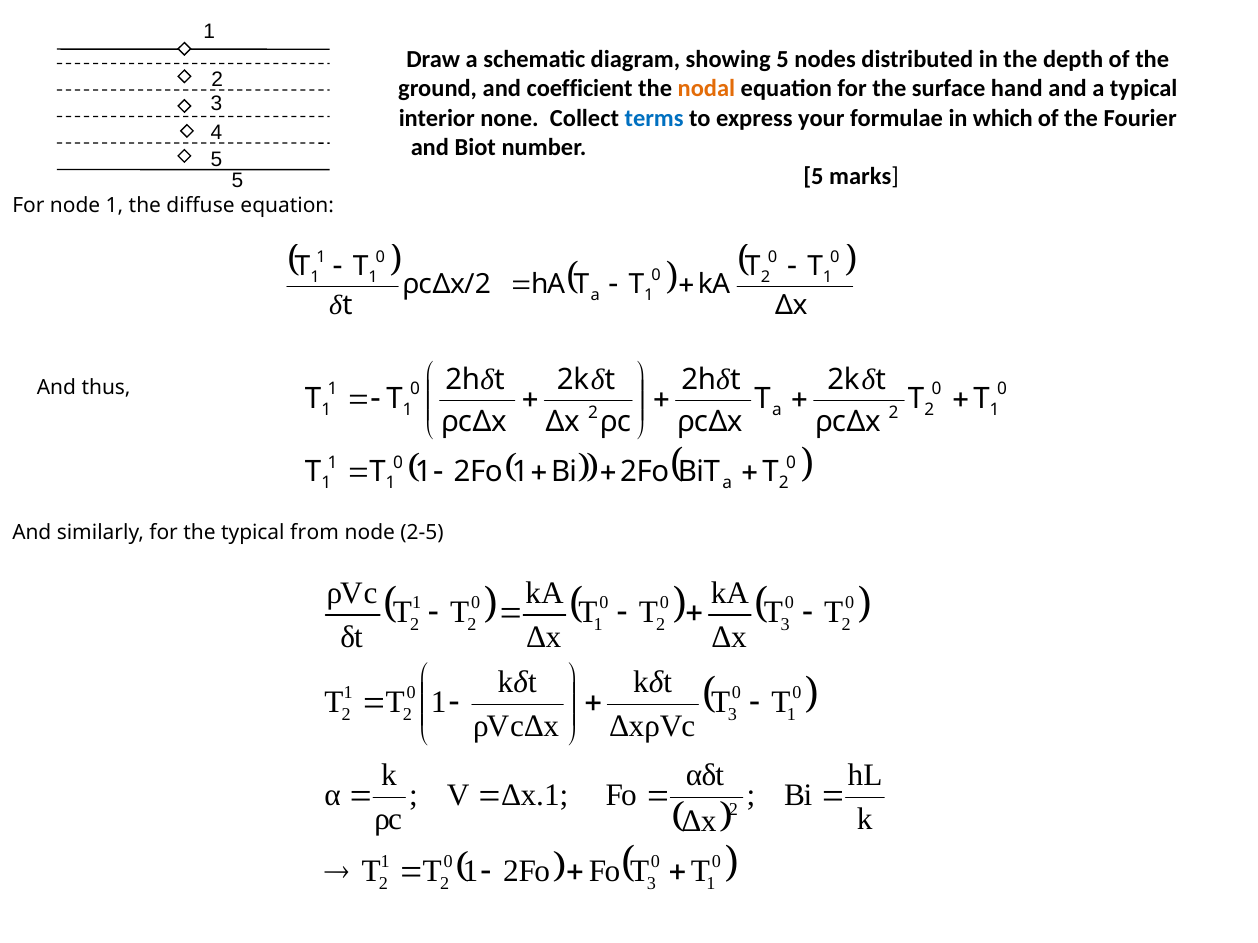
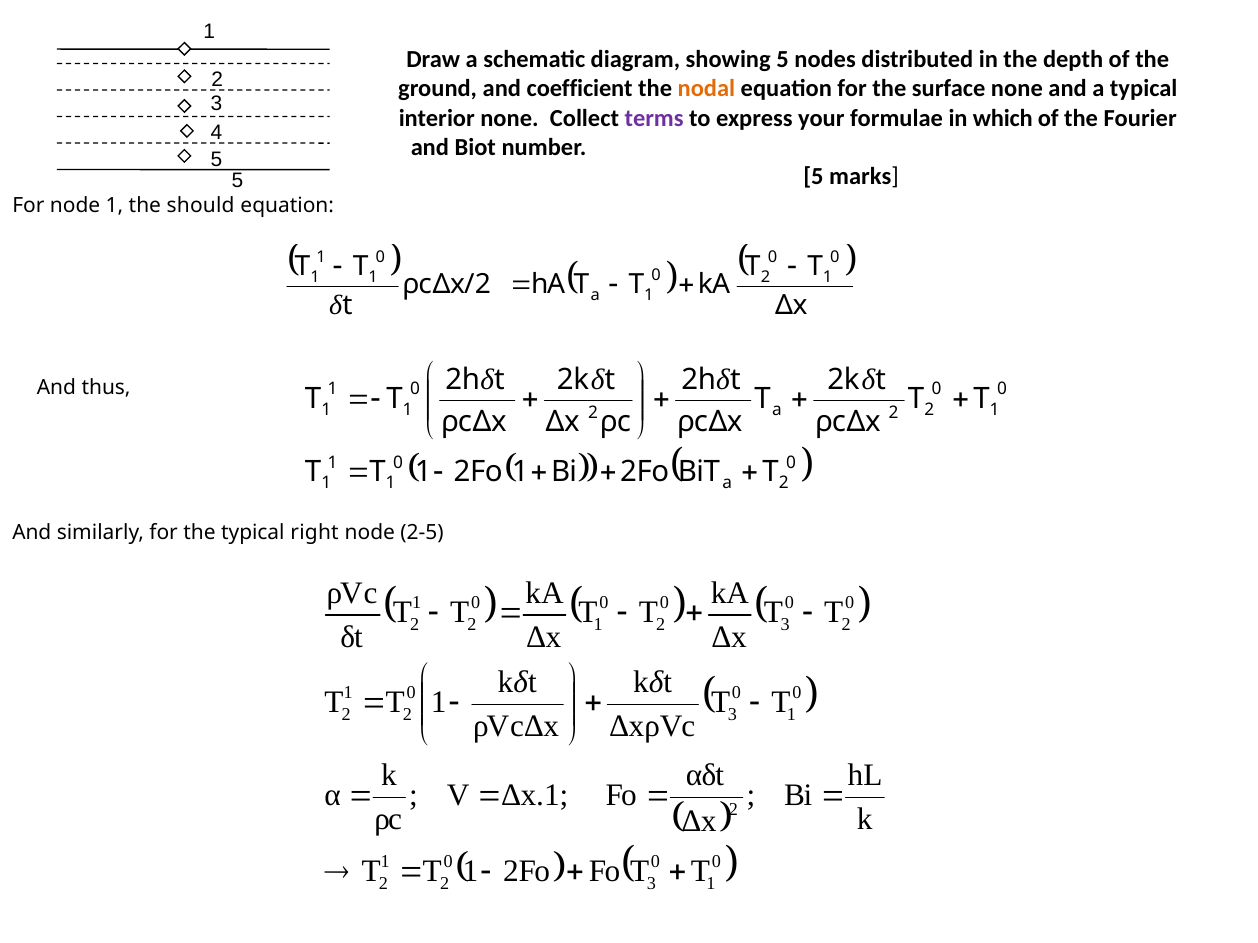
surface hand: hand -> none (1017, 89)
terms colour: blue -> purple (654, 118)
diffuse: diffuse -> should (201, 206)
from: from -> right (315, 533)
